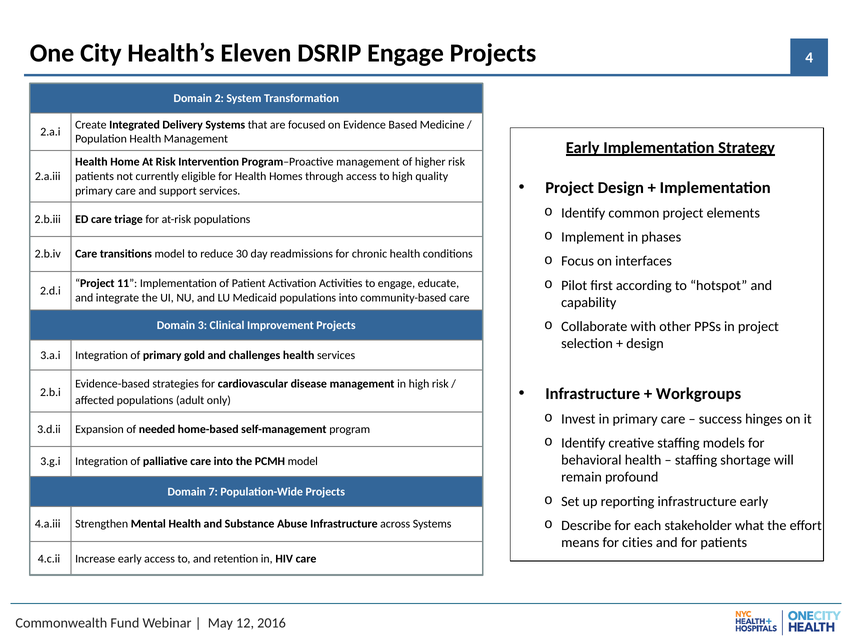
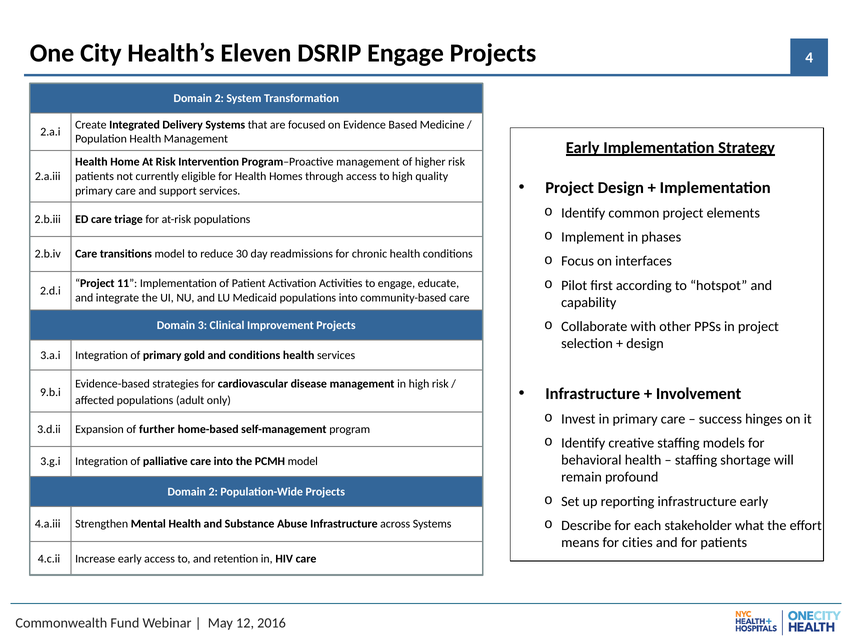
and challenges: challenges -> conditions (254, 355)
Workgroups: Workgroups -> Involvement (699, 394)
2.b.i: 2.b.i -> 9.b.i (50, 392)
needed: needed -> further (157, 429)
7: 7 -> 2 (213, 492)
